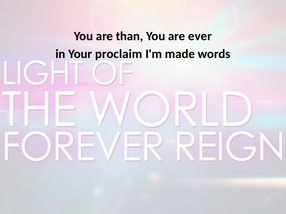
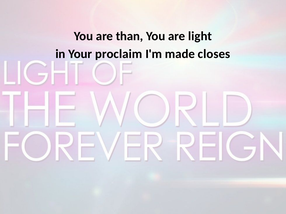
ever: ever -> light (200, 36)
words: words -> closes (214, 54)
